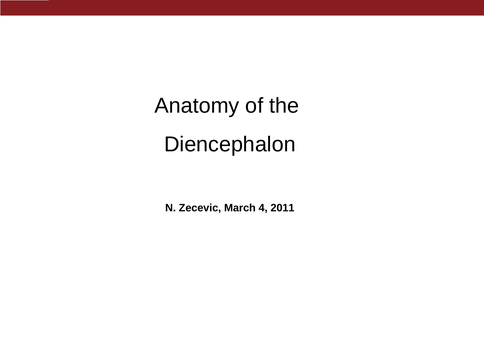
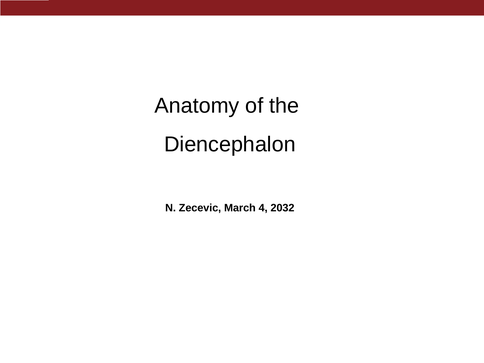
2011: 2011 -> 2032 (283, 208)
